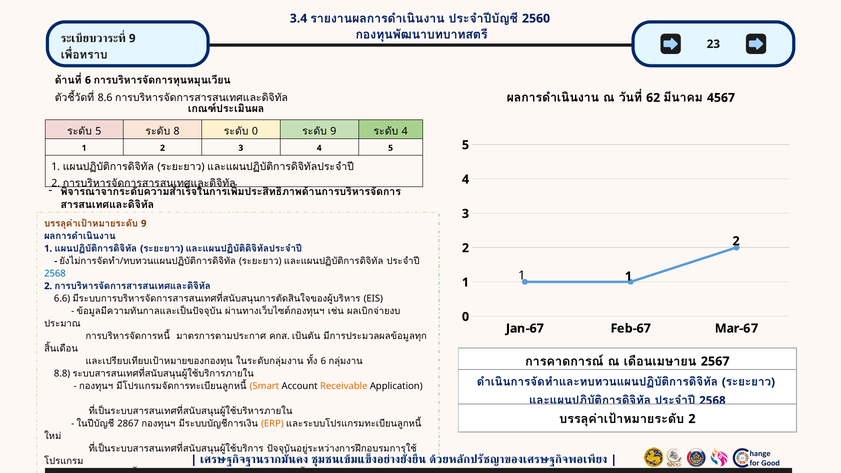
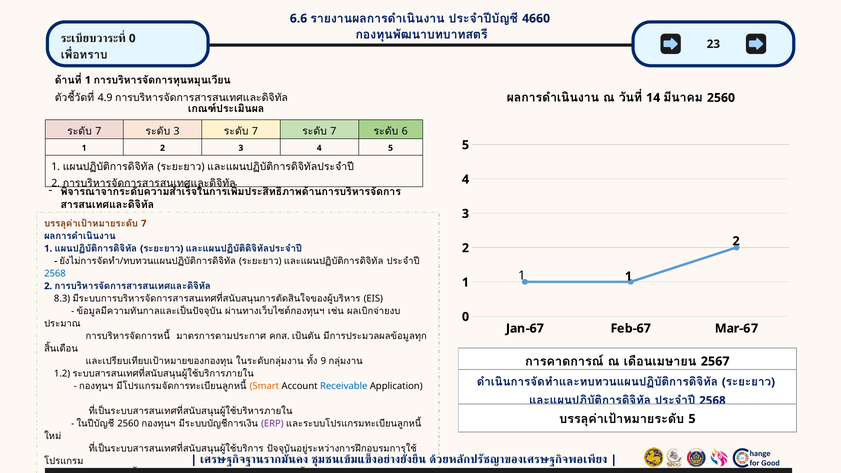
3.4: 3.4 -> 6.6 (299, 18)
2560: 2560 -> 4660 (536, 18)
9: 9 -> 0 (132, 38)
6: 6 -> 1 (88, 80)
62: 62 -> 14 (653, 98)
4567: 4567 -> 2560 (721, 98)
8.6: 8.6 -> 4.9 (105, 98)
5: 5 -> 7 (98, 131)
8: 8 -> 3 (177, 131)
0: 0 -> 7 (255, 131)
9: 9 -> 7 (333, 131)
4: 4 -> 6 (405, 131)
9: 9 -> 7 (144, 224)
6.6: 6.6 -> 8.3 (62, 299)
6: 6 -> 9 (323, 361)
8.8: 8.8 -> 1.2 (62, 374)
Receivable colour: orange -> blue (344, 386)
2: 2 -> 5 (692, 419)
2867: 2867 -> 2560 (128, 424)
ERP colour: orange -> purple (272, 424)
